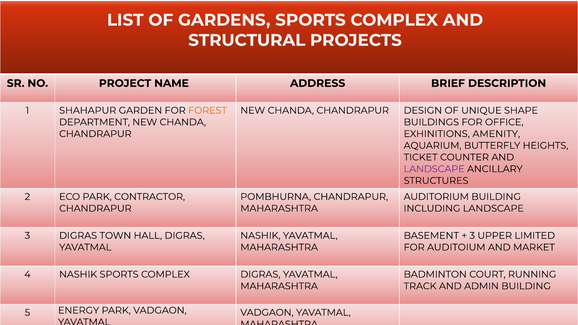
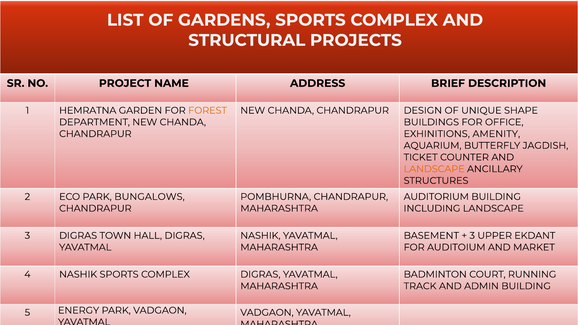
SHAHAPUR: SHAHAPUR -> HEMRATNA (88, 110)
HEIGHTS: HEIGHTS -> JAGDISH (545, 146)
LANDSCAPE colour: purple -> orange (434, 169)
CONTRACTOR: CONTRACTOR -> BUNGALOWS (150, 197)
LIMITED: LIMITED -> EKDANT (535, 236)
